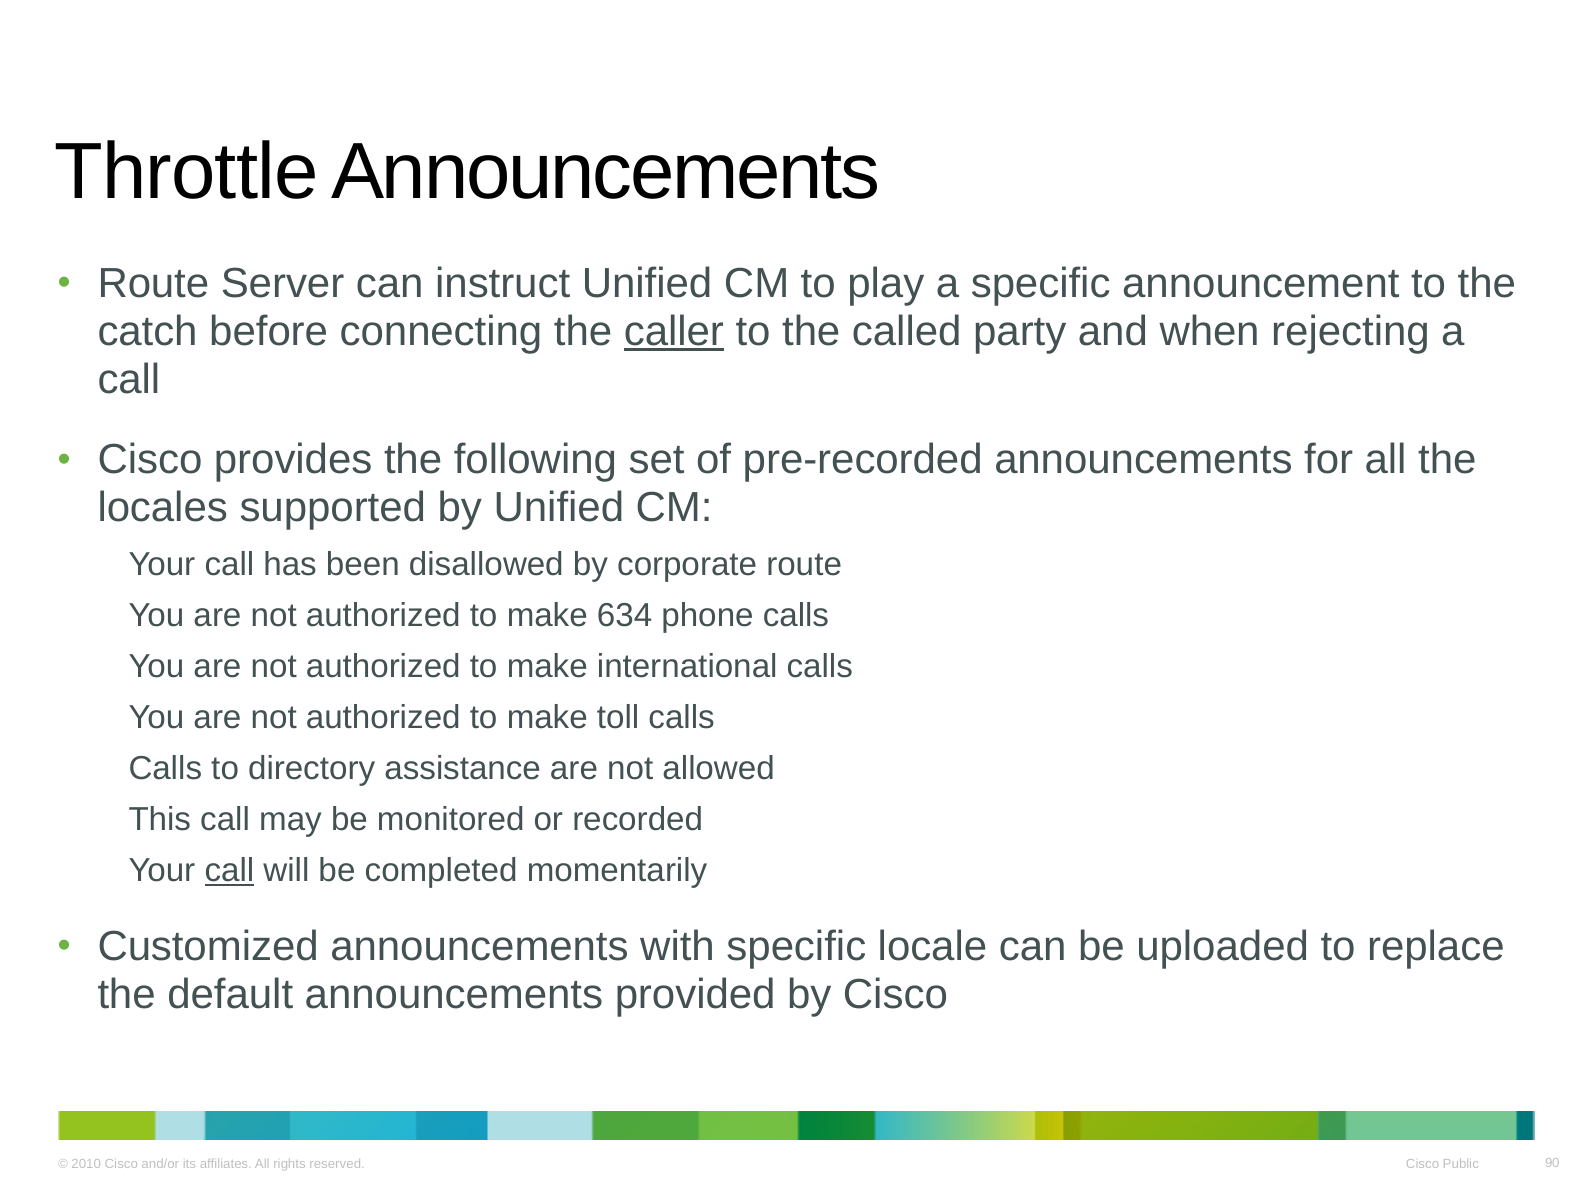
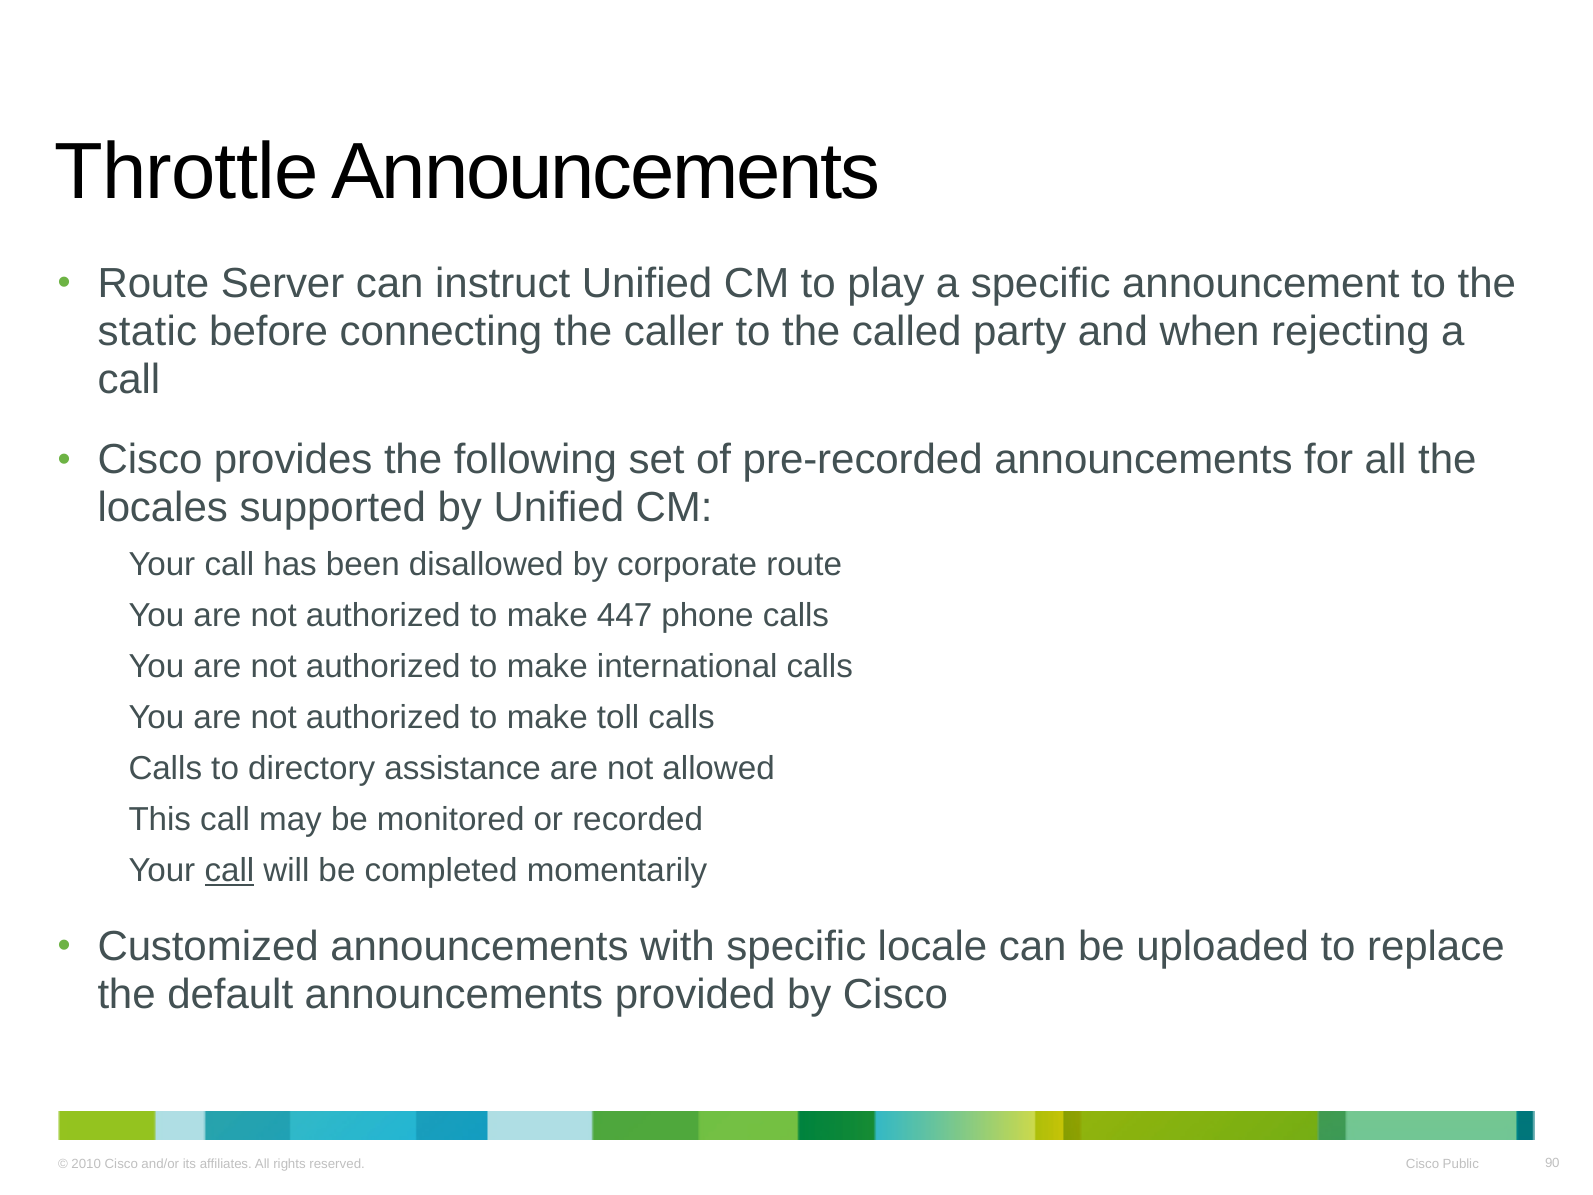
catch: catch -> static (147, 331)
caller underline: present -> none (674, 331)
634: 634 -> 447 (625, 615)
